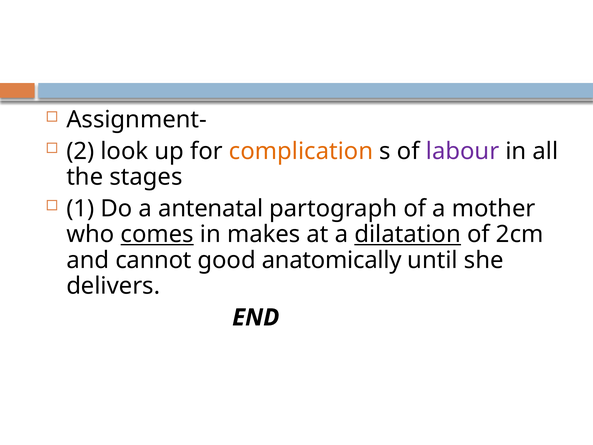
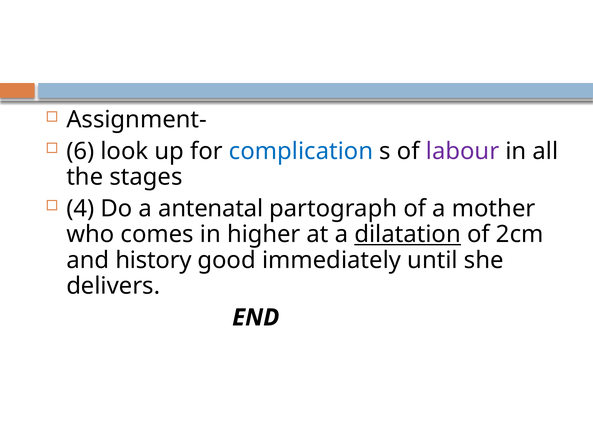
2: 2 -> 6 (80, 151)
complication colour: orange -> blue (301, 151)
1: 1 -> 4 (80, 208)
comes underline: present -> none (157, 234)
makes: makes -> higher (264, 234)
cannot: cannot -> history (153, 260)
anatomically: anatomically -> immediately (332, 260)
